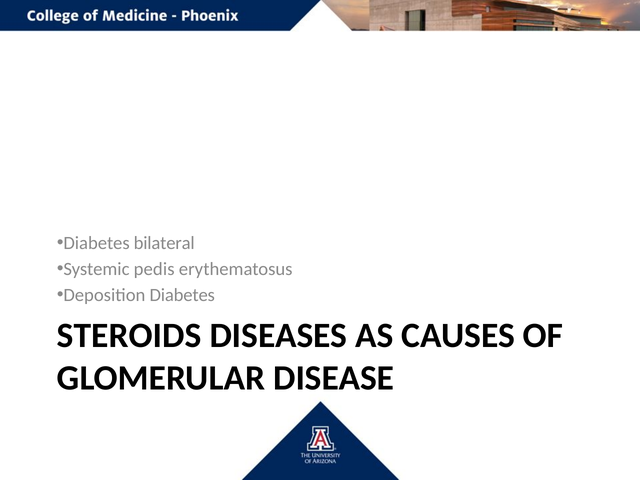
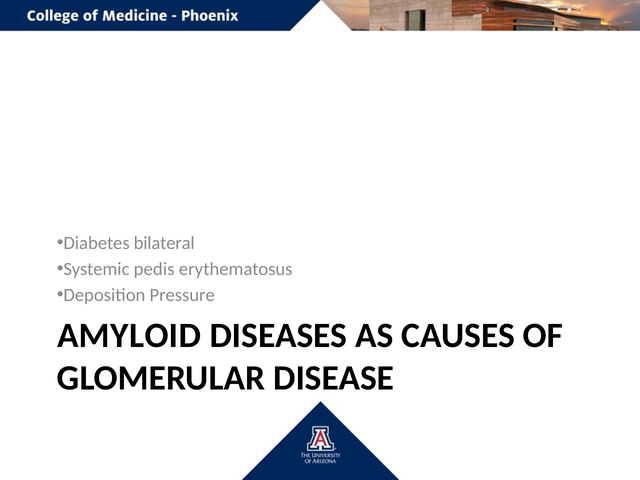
Deposition Diabetes: Diabetes -> Pressure (182, 295)
STEROIDS: STEROIDS -> AMYLOID (129, 335)
